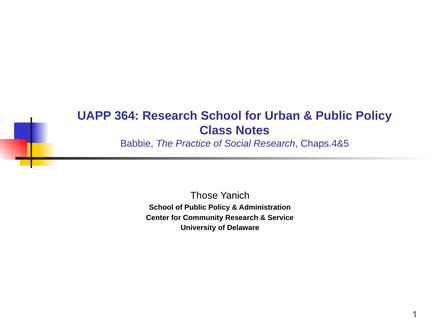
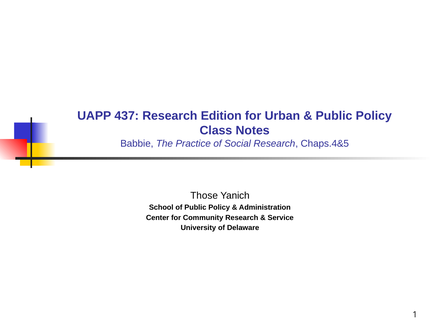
364: 364 -> 437 (127, 116)
Research School: School -> Edition (221, 116)
